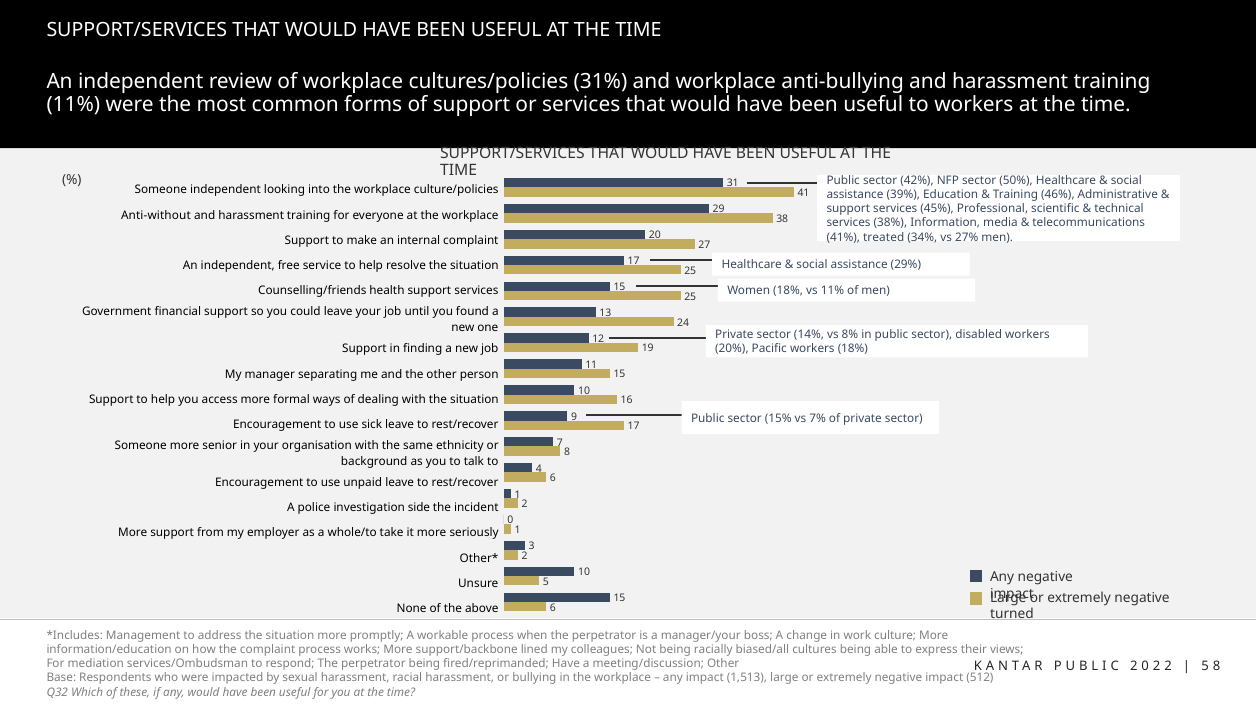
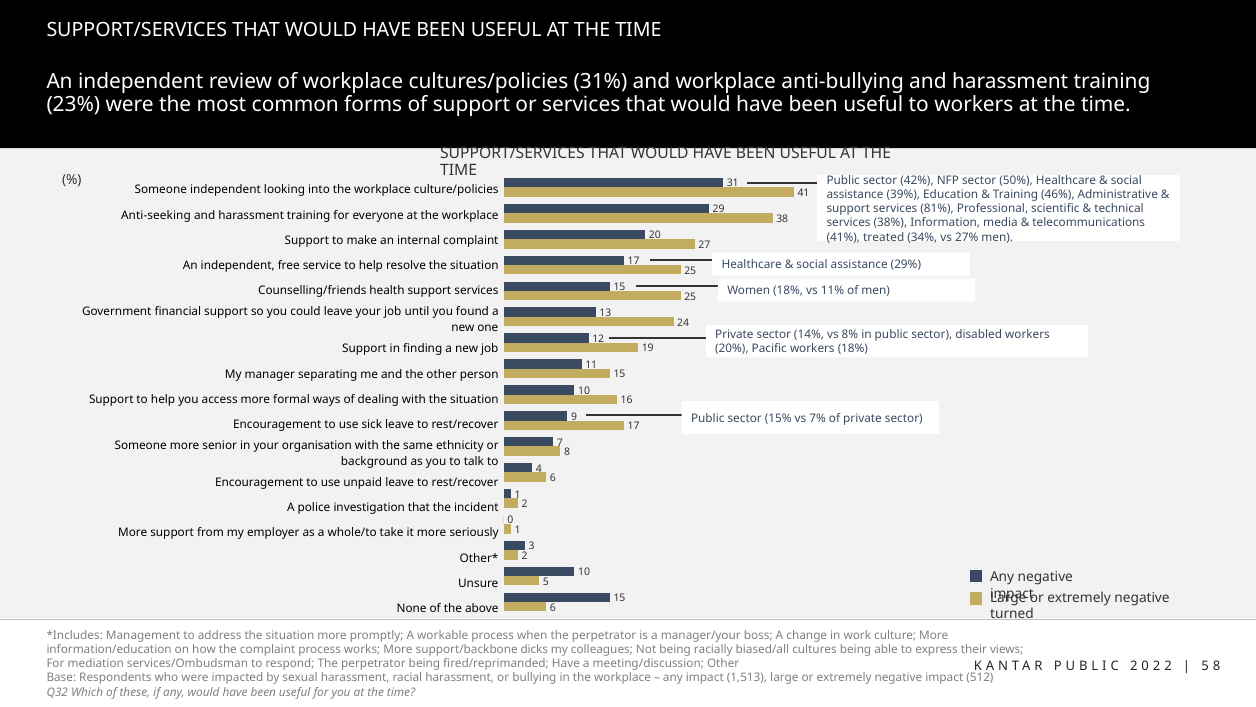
11%: 11% -> 23% (73, 104)
45%: 45% -> 81% (937, 209)
Anti-without: Anti-without -> Anti-seeking (156, 215)
investigation side: side -> that (419, 507)
lined: lined -> dicks (534, 649)
